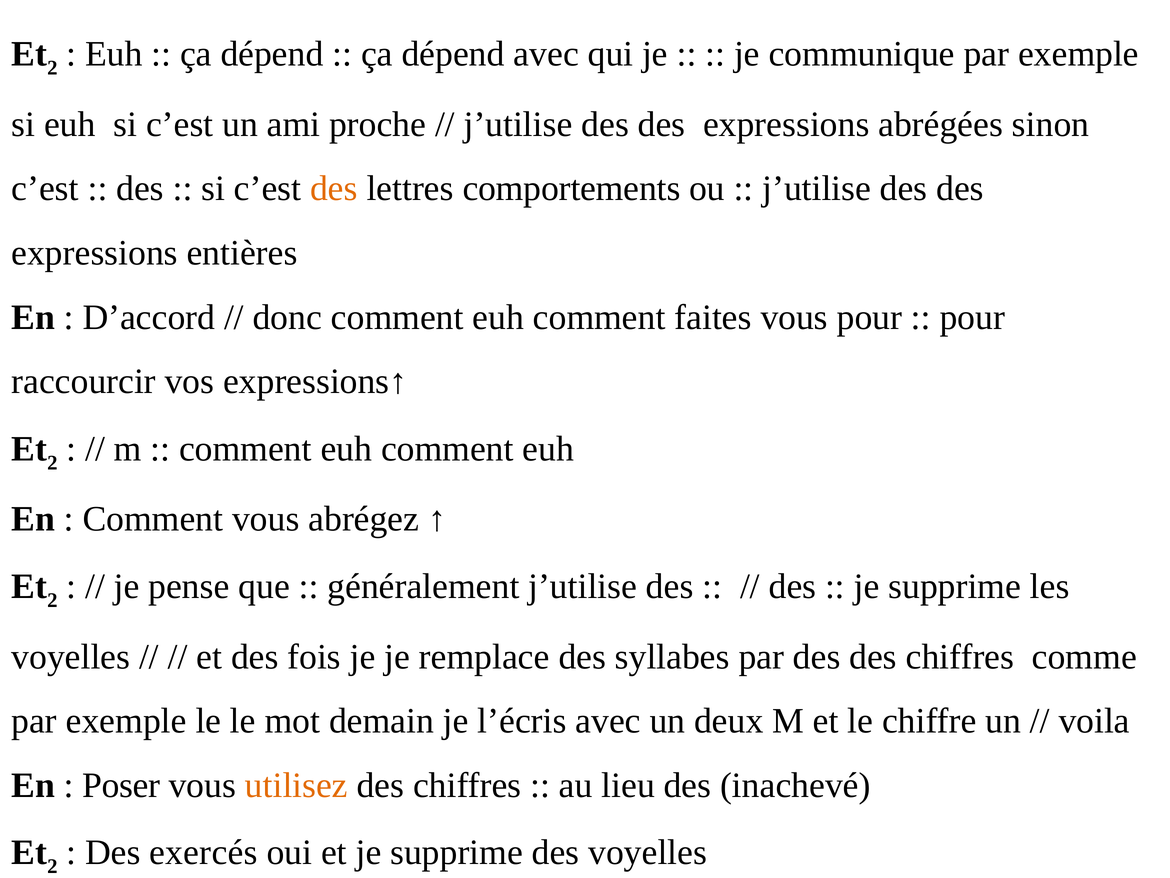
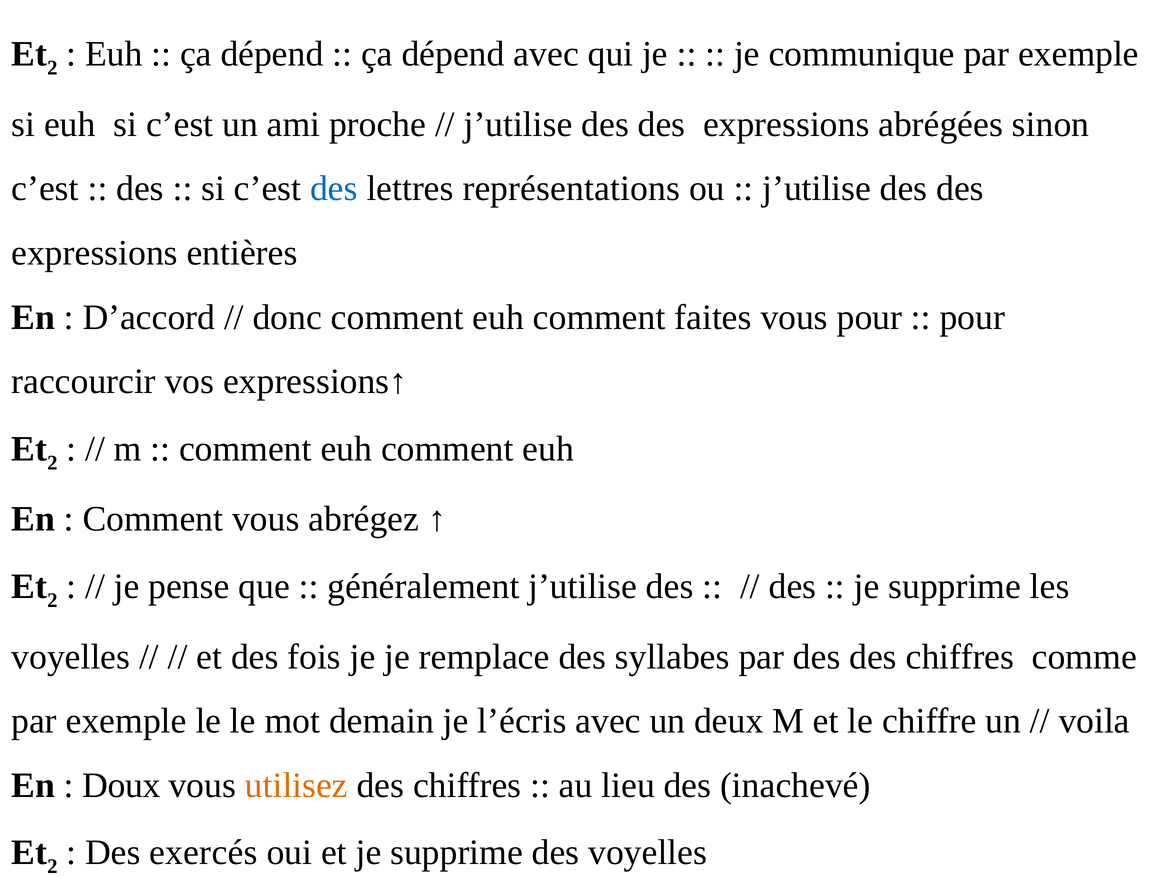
des colour: orange -> blue (334, 189)
comportements: comportements -> représentations (571, 189)
Poser: Poser -> Doux (121, 785)
